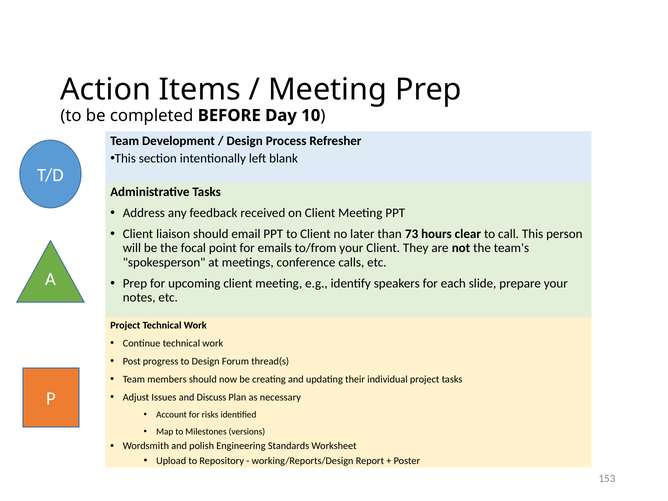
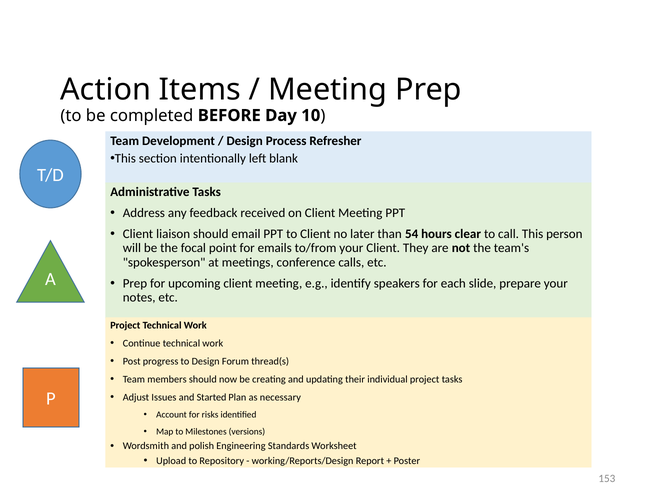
73: 73 -> 54 (412, 234)
Discuss: Discuss -> Started (212, 397)
